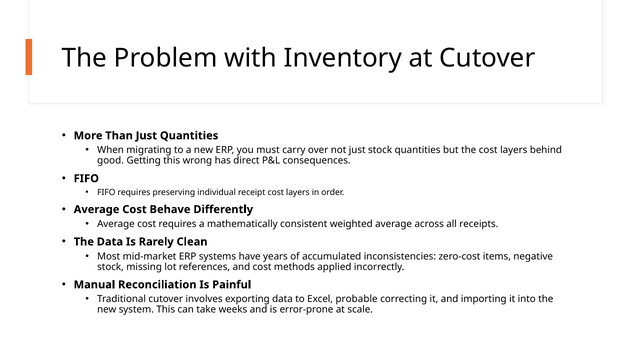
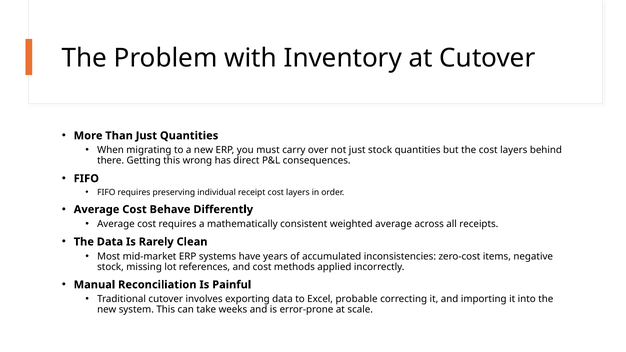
good: good -> there (111, 161)
